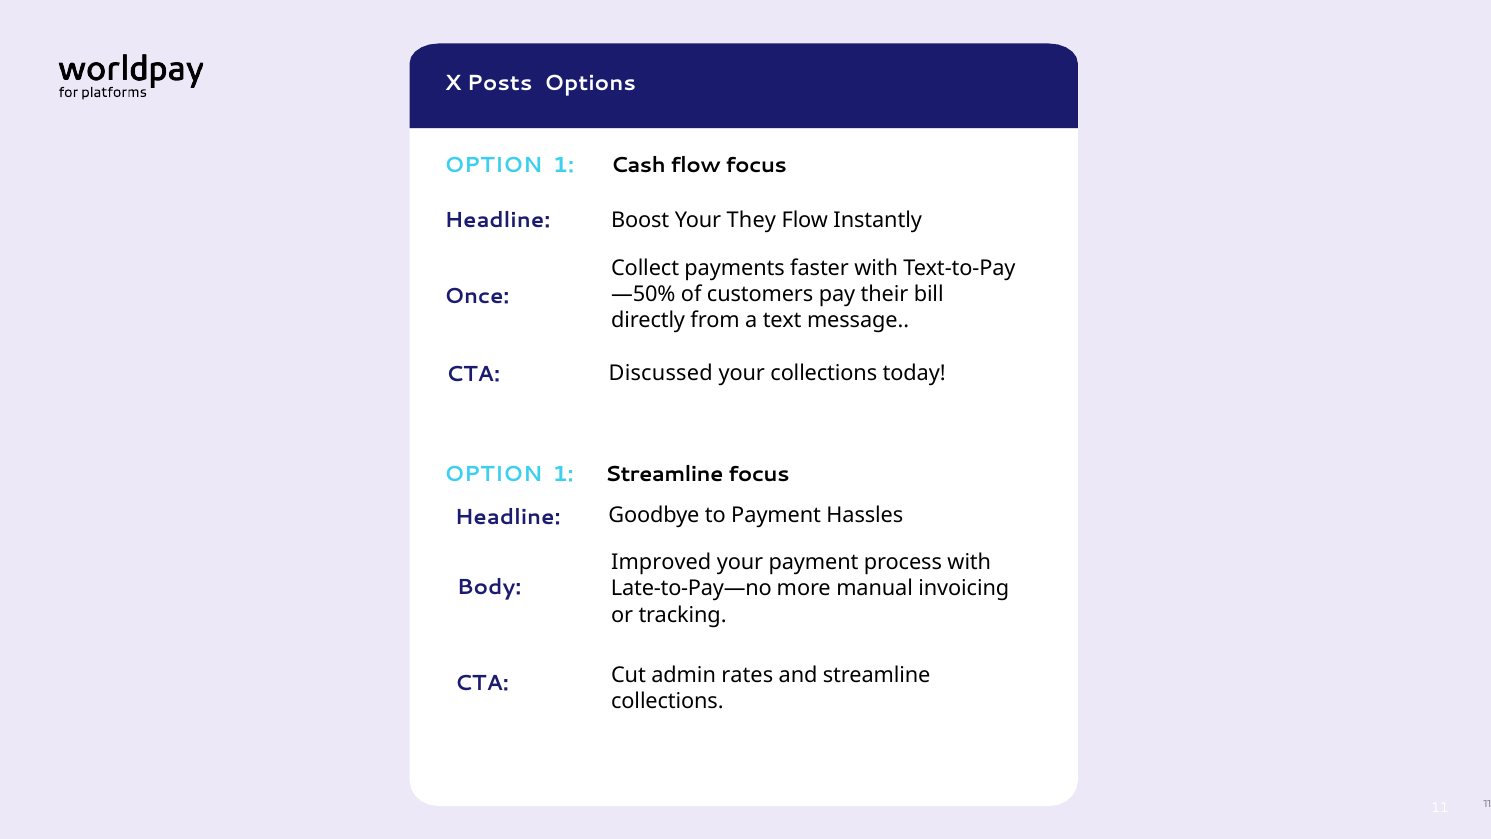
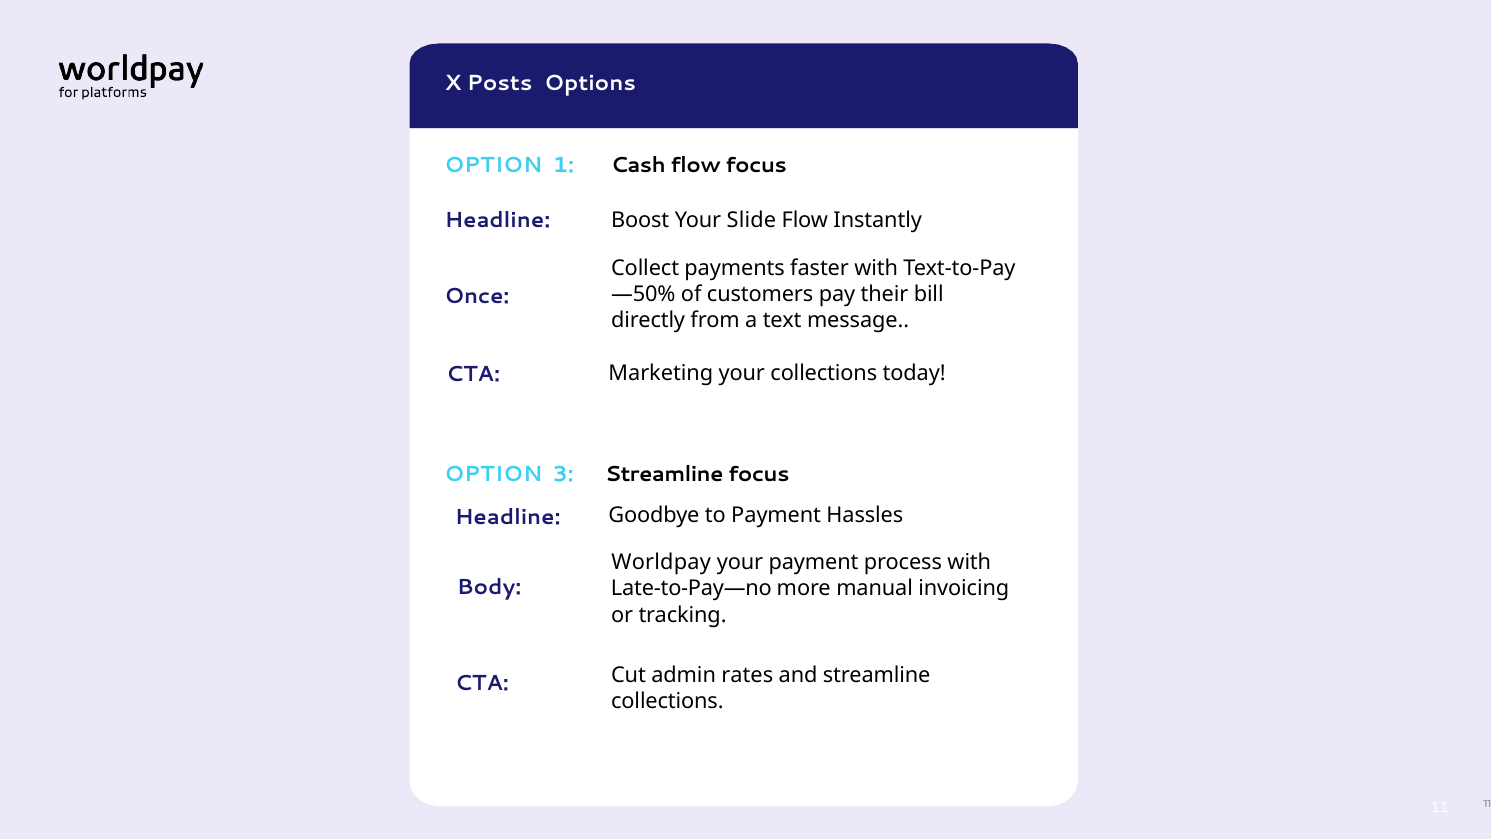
They: They -> Slide (751, 220)
Discussed: Discussed -> Marketing (661, 373)
1: 1 -> 3 (563, 474)
Improved: Improved -> Worldpay (661, 562)
